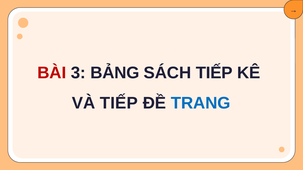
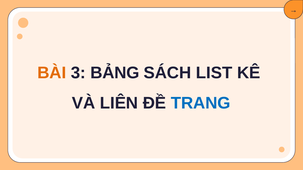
BÀI colour: red -> orange (52, 73)
SÁCH TIẾP: TIẾP -> LIST (214, 73)
VÀ TIẾP: TIẾP -> LIÊN (119, 103)
